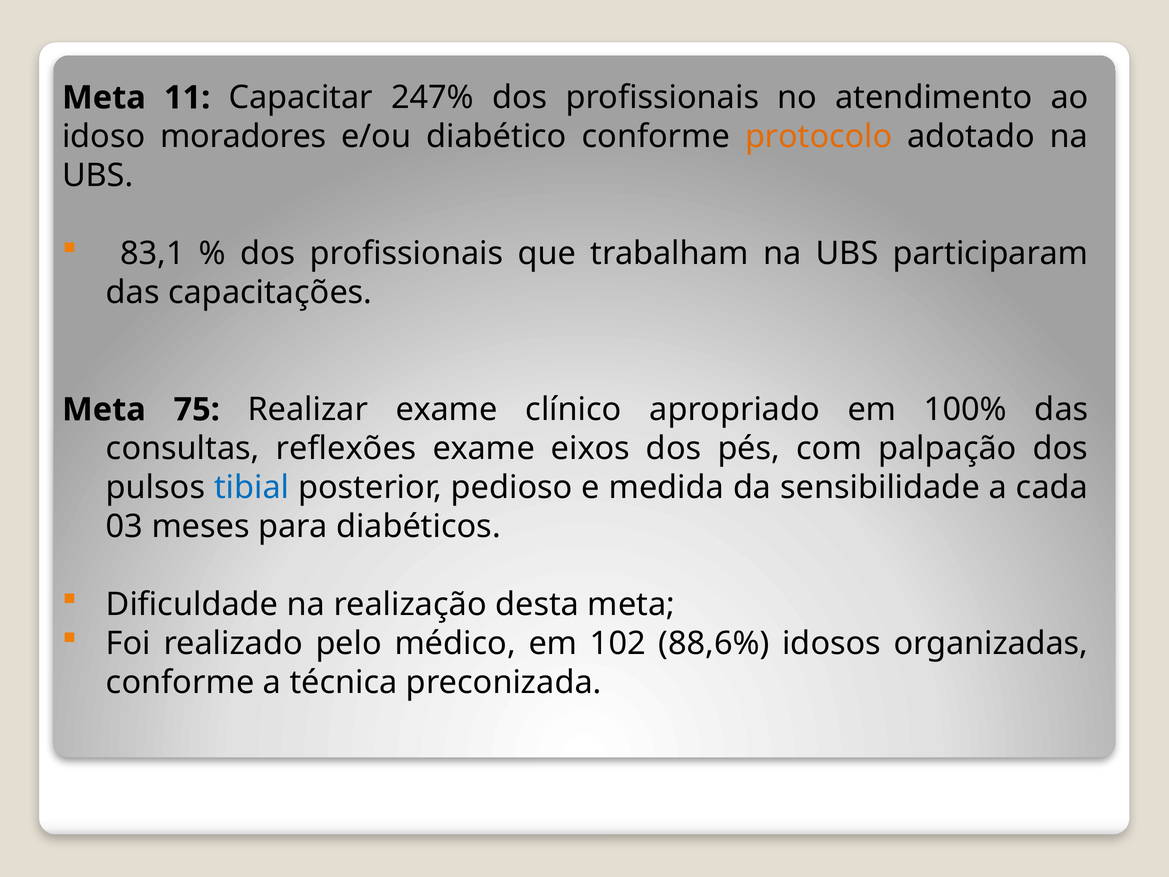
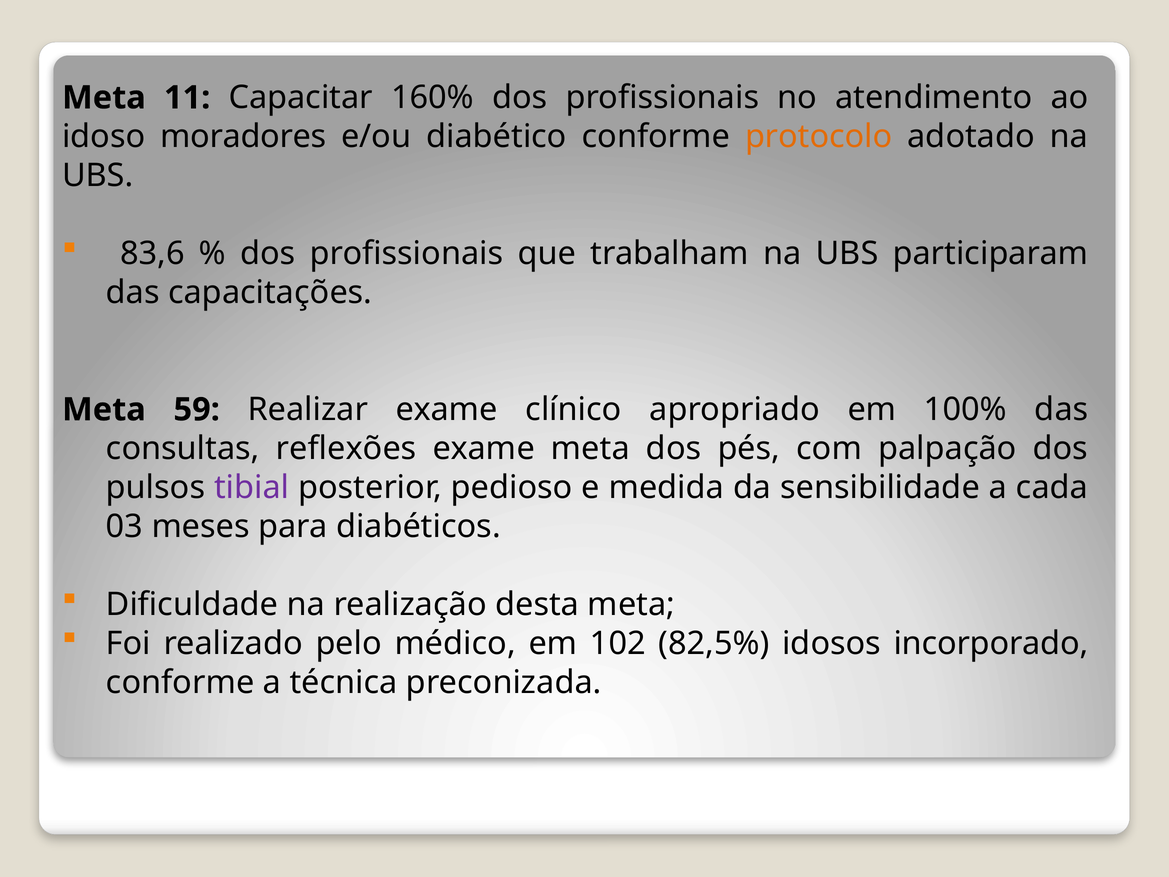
247%: 247% -> 160% (433, 98)
83,1: 83,1 -> 83,6 (152, 254)
75: 75 -> 59 (197, 410)
exame eixos: eixos -> meta (590, 449)
tibial colour: blue -> purple (252, 487)
88,6%: 88,6% -> 82,5% (714, 643)
organizadas: organizadas -> incorporado (991, 643)
